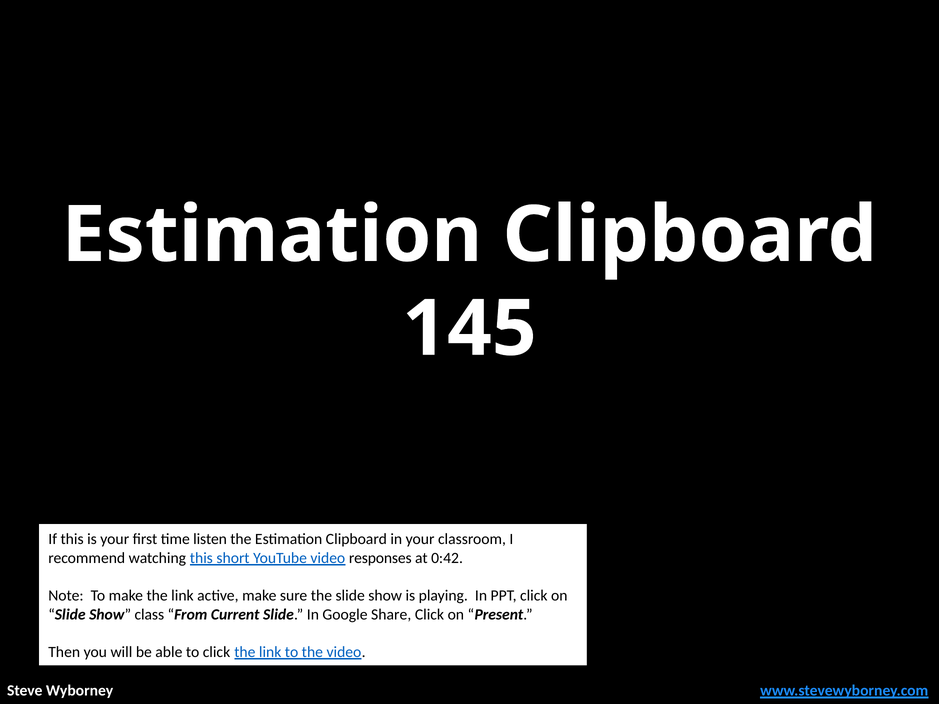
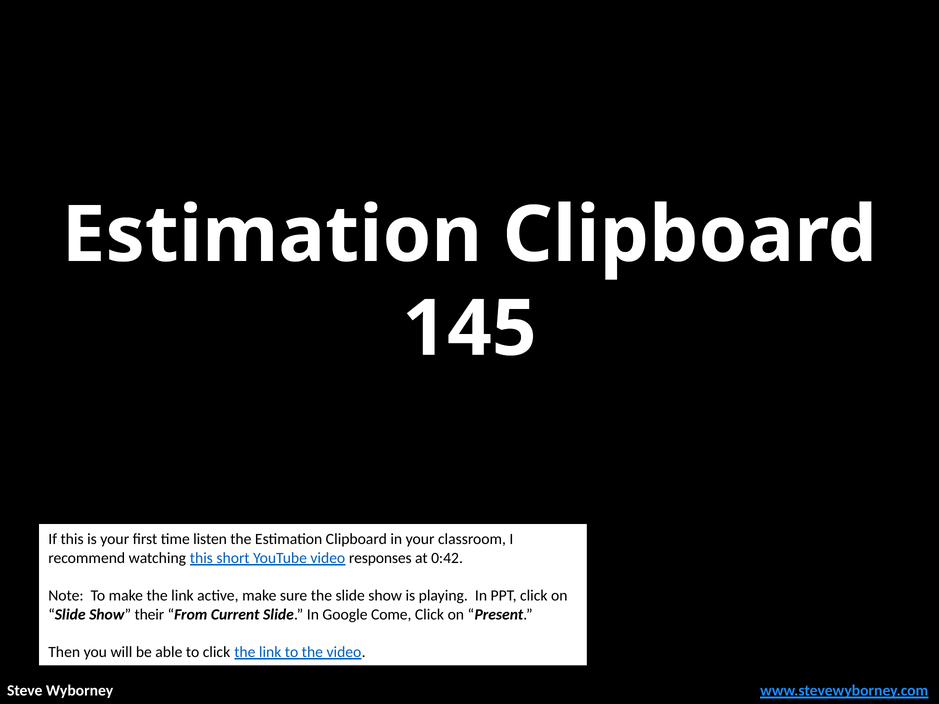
class: class -> their (149, 615)
Share: Share -> Come (391, 615)
